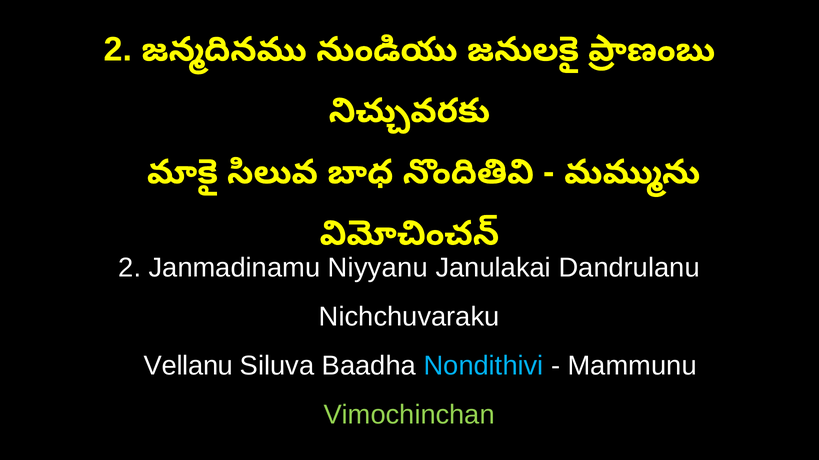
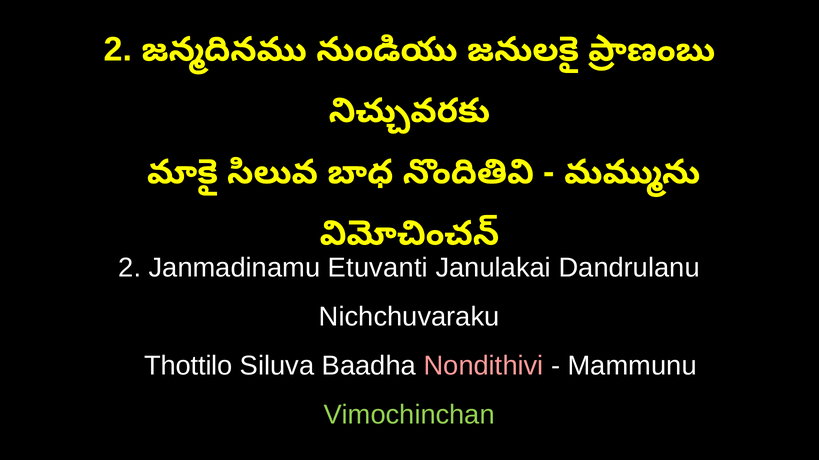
Niyyanu: Niyyanu -> Etuvanti (378, 268)
Vellanu: Vellanu -> Thottilo (188, 366)
Nondithivi colour: light blue -> pink (484, 366)
